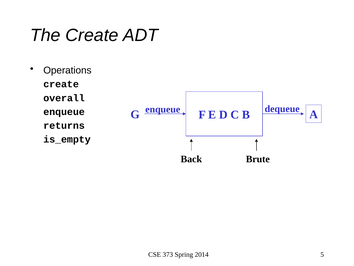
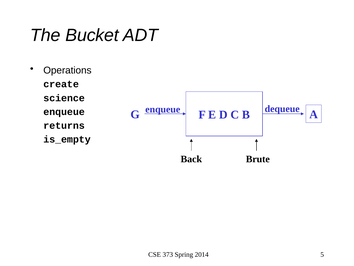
The Create: Create -> Bucket (92, 35)
overall: overall -> science (64, 98)
